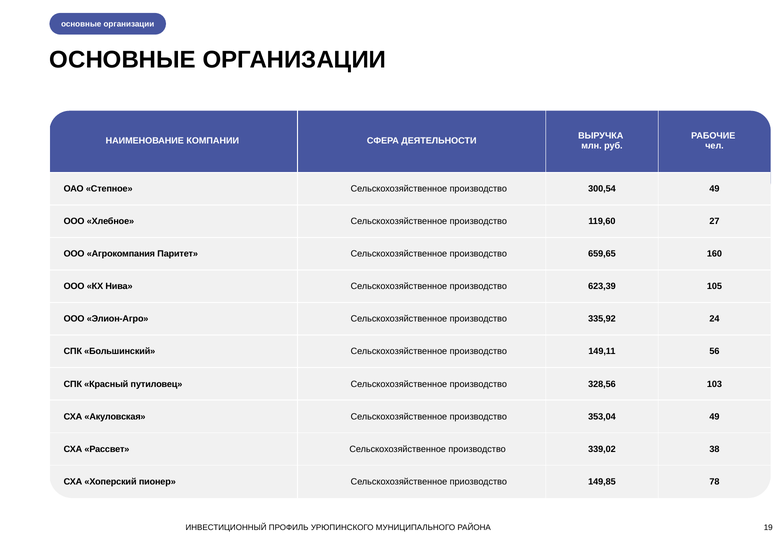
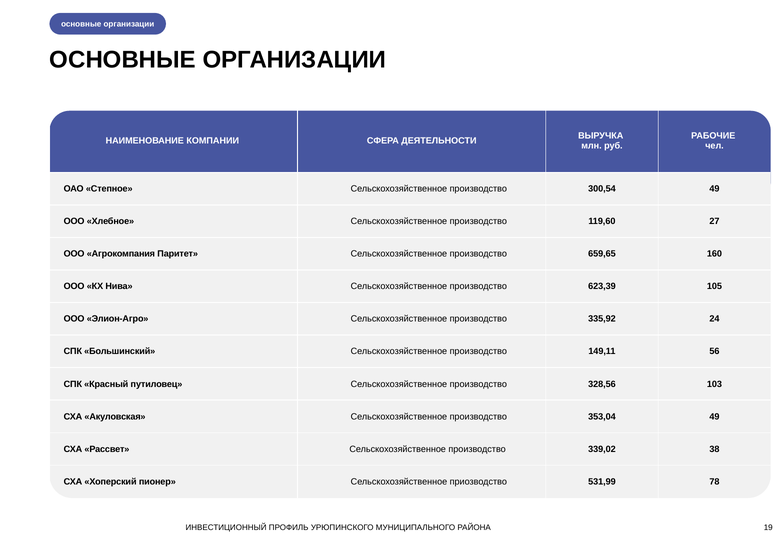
149,85: 149,85 -> 531,99 (602, 481)
